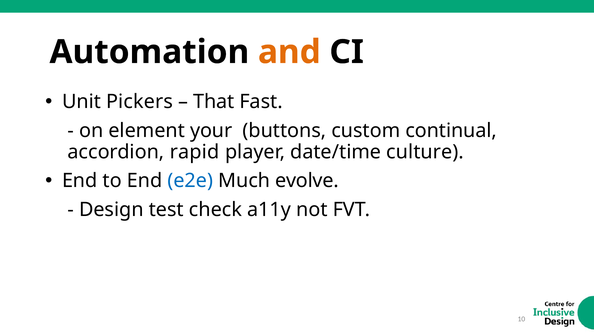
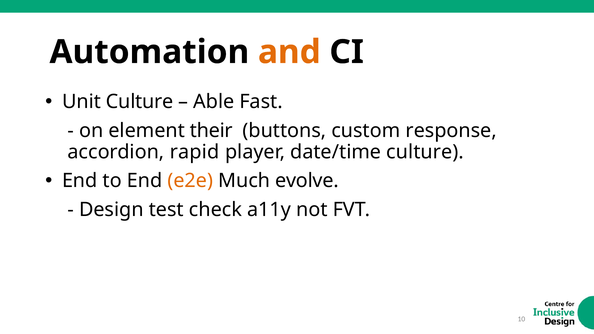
Unit Pickers: Pickers -> Culture (140, 102)
That: That -> Able (214, 102)
your: your -> their (211, 131)
continual: continual -> response (451, 131)
e2e colour: blue -> orange (190, 181)
